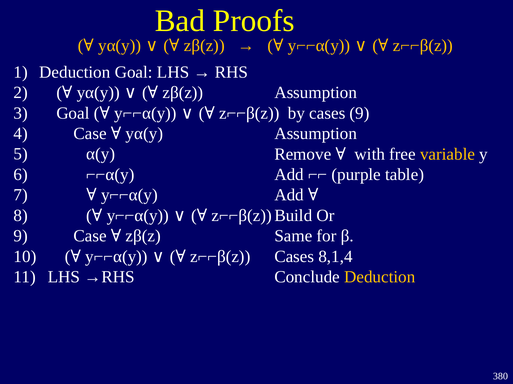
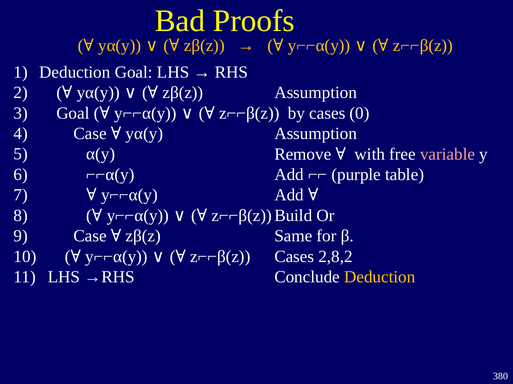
cases 9: 9 -> 0 (360, 113)
variable colour: yellow -> pink (448, 154)
8,1,4: 8,1,4 -> 2,8,2 (336, 257)
